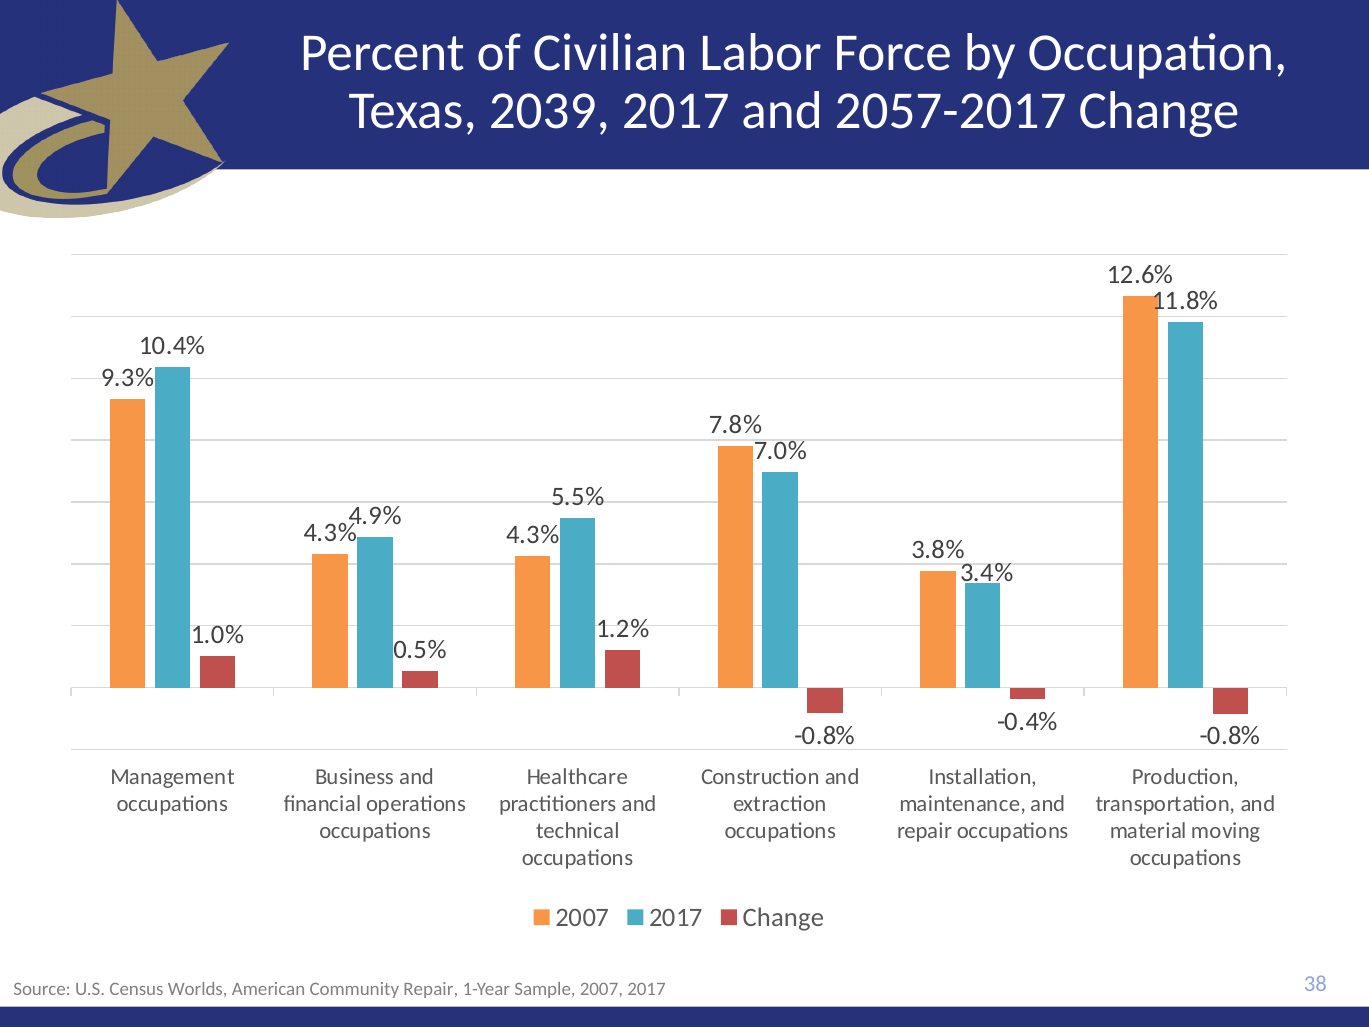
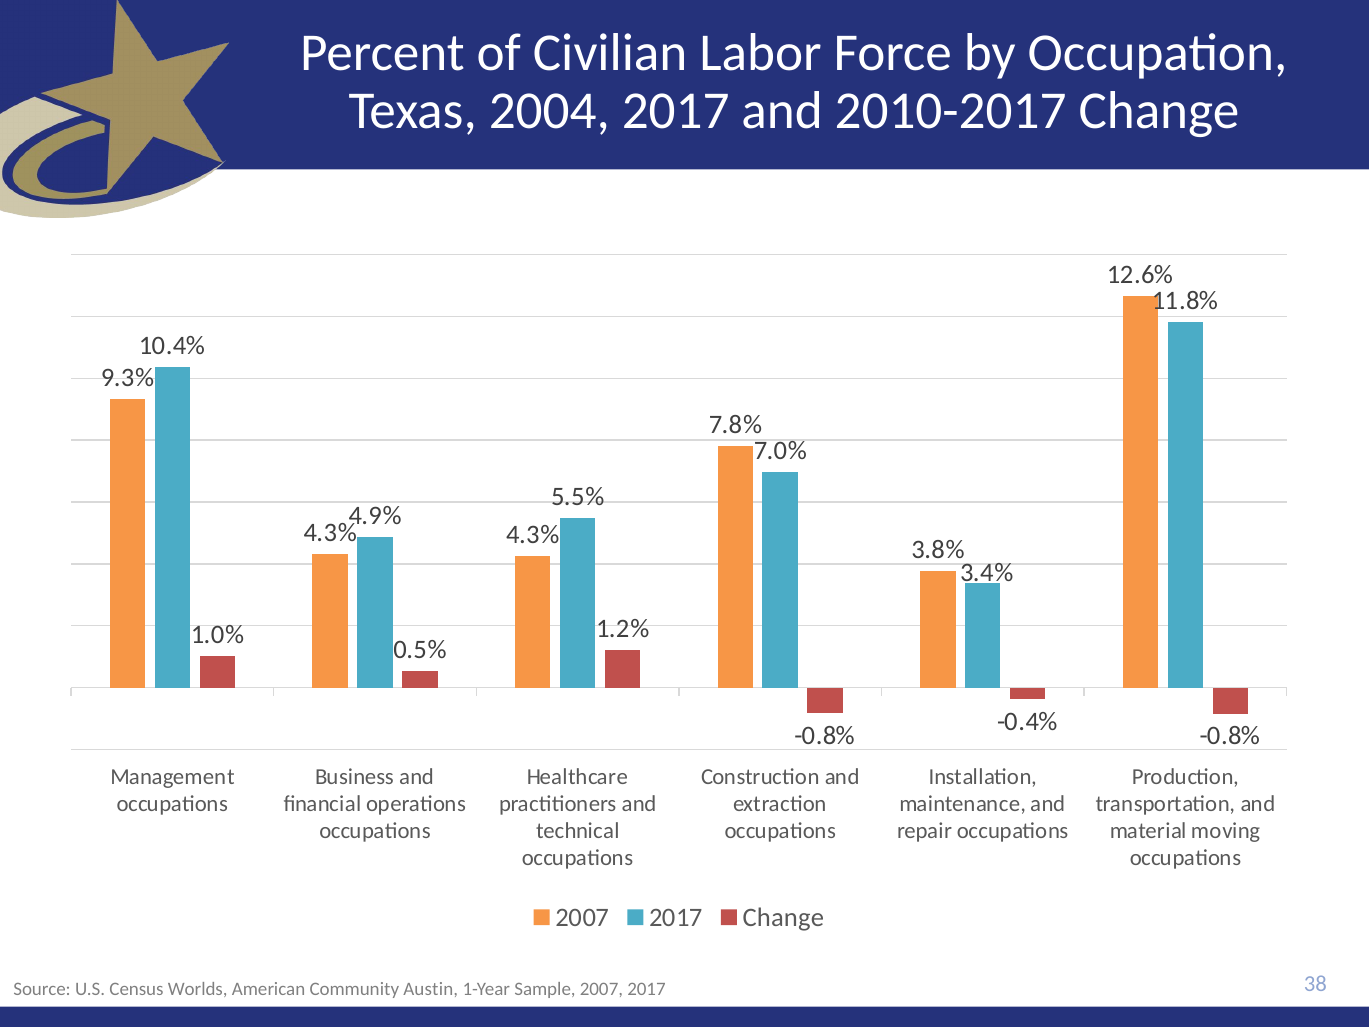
2039: 2039 -> 2004 (549, 110)
2057-2017: 2057-2017 -> 2010-2017 (951, 110)
Community Repair: Repair -> Austin (431, 989)
